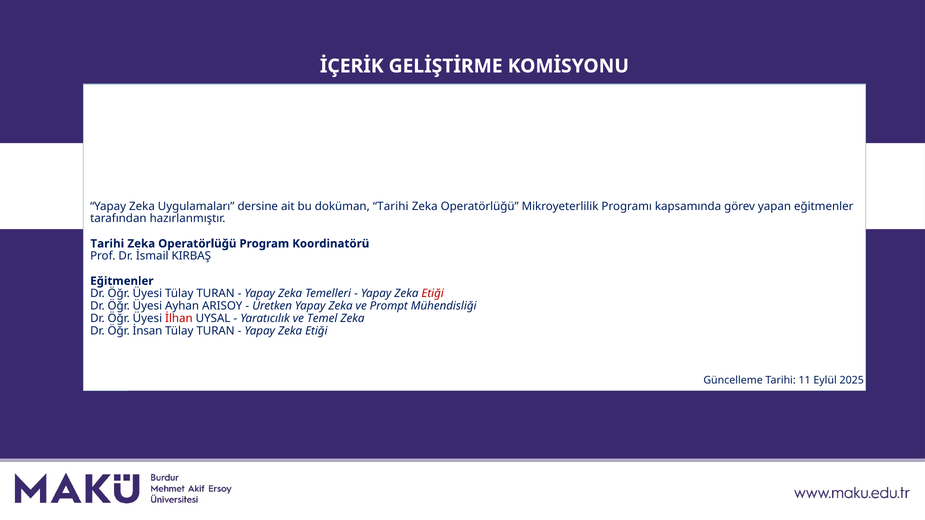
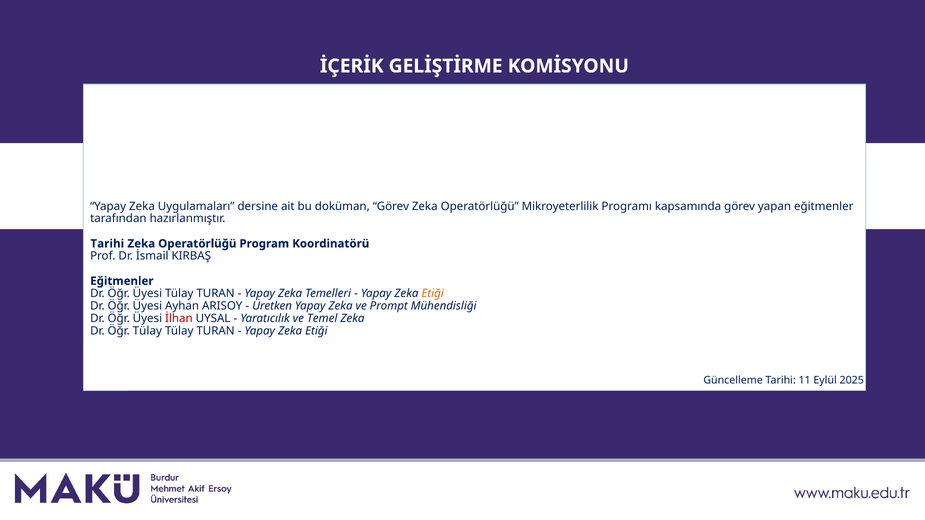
doküman Tarihi: Tarihi -> Görev (391, 206)
Etiği colour: red -> orange (433, 294)
Öğr İnsan: İnsan -> Tülay (147, 331)
